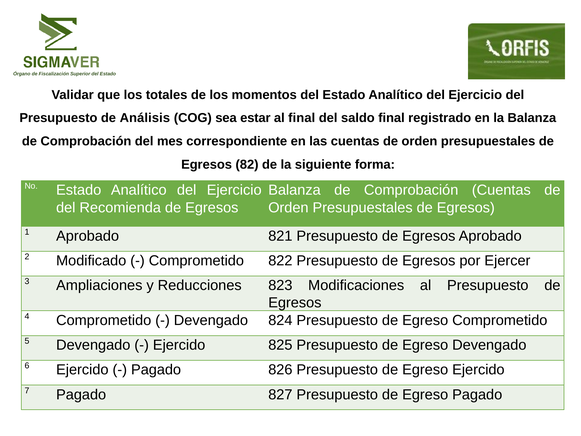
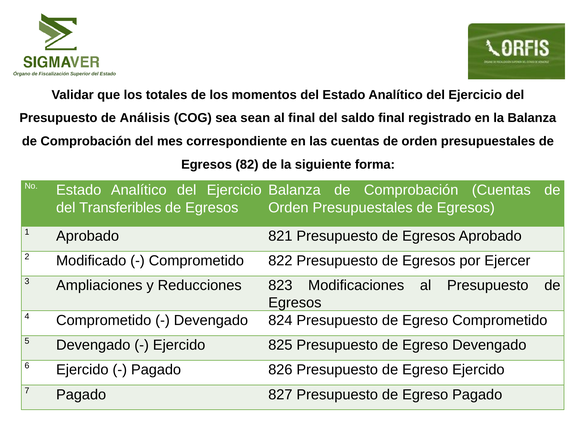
estar: estar -> sean (255, 118)
Recomienda: Recomienda -> Transferibles (120, 207)
